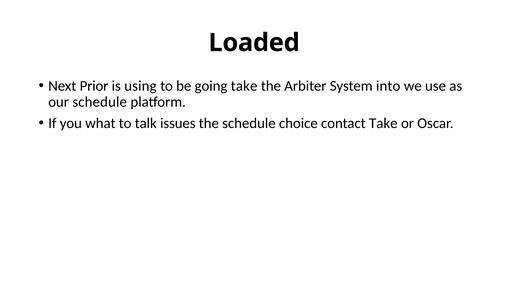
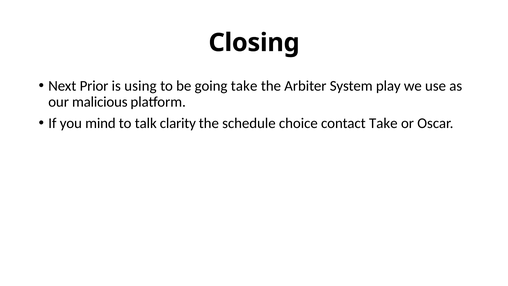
Loaded: Loaded -> Closing (254, 43)
into: into -> play (388, 86)
our schedule: schedule -> malicious (100, 102)
what: what -> mind (100, 123)
issues: issues -> clarity (178, 123)
